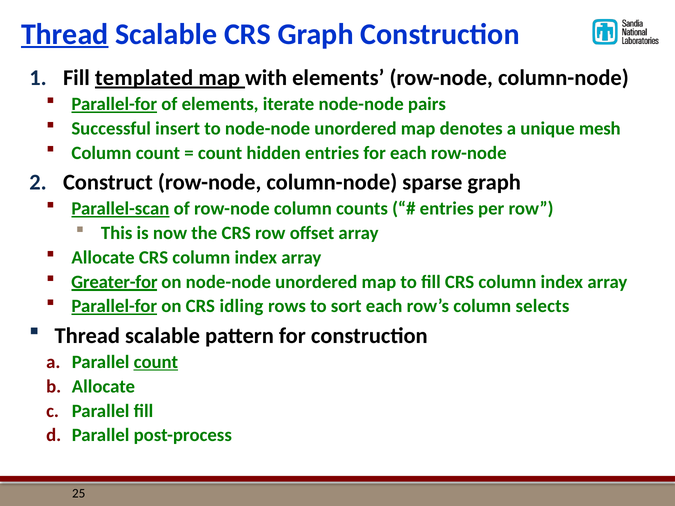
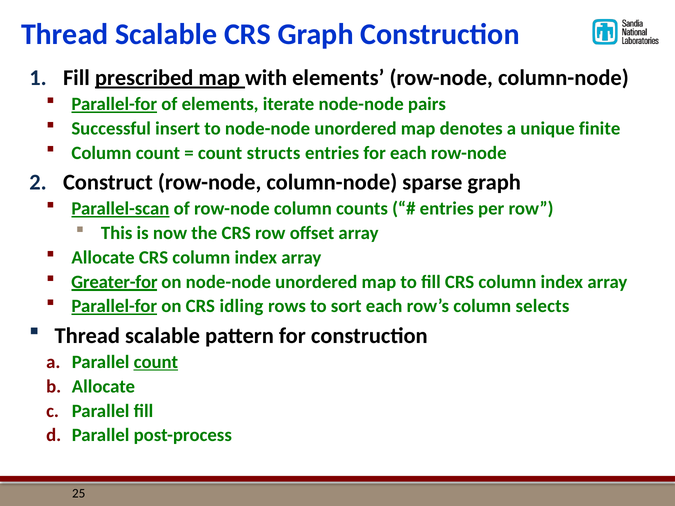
Thread underline: present -> none (65, 34)
templated: templated -> prescribed (144, 78)
mesh: mesh -> finite (600, 129)
hidden: hidden -> structs (274, 153)
